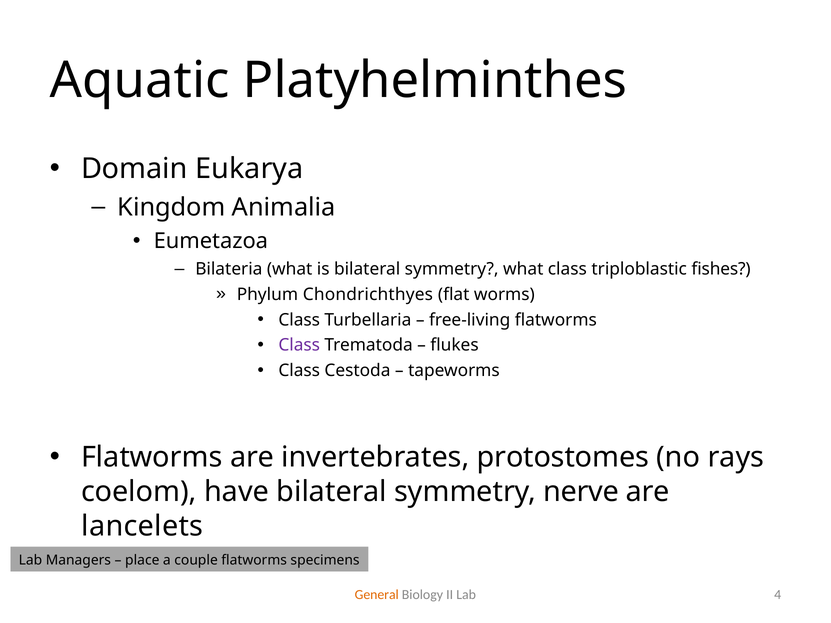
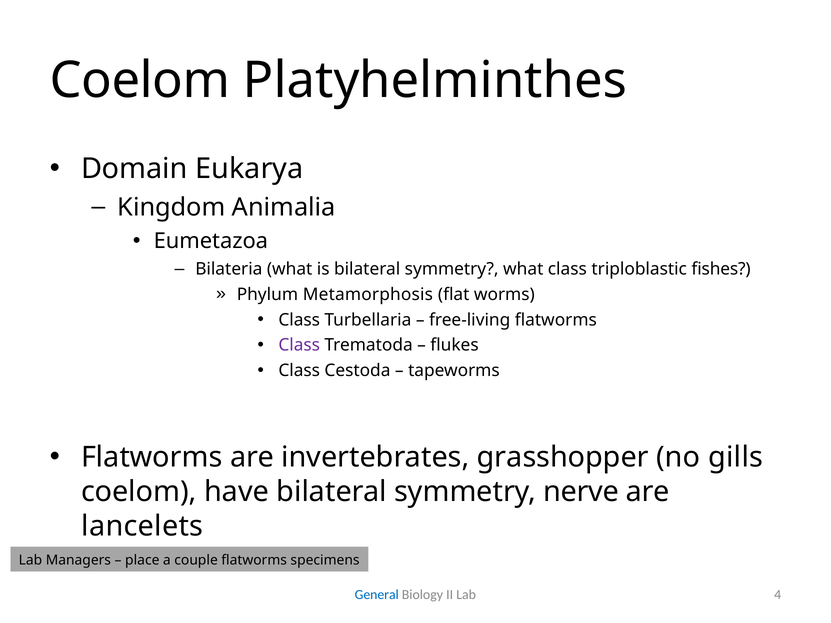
Aquatic: Aquatic -> Coelom (140, 80)
Chondrichthyes: Chondrichthyes -> Metamorphosis (368, 295)
protostomes: protostomes -> grasshopper (563, 457)
rays: rays -> gills (736, 457)
General colour: orange -> blue (377, 595)
